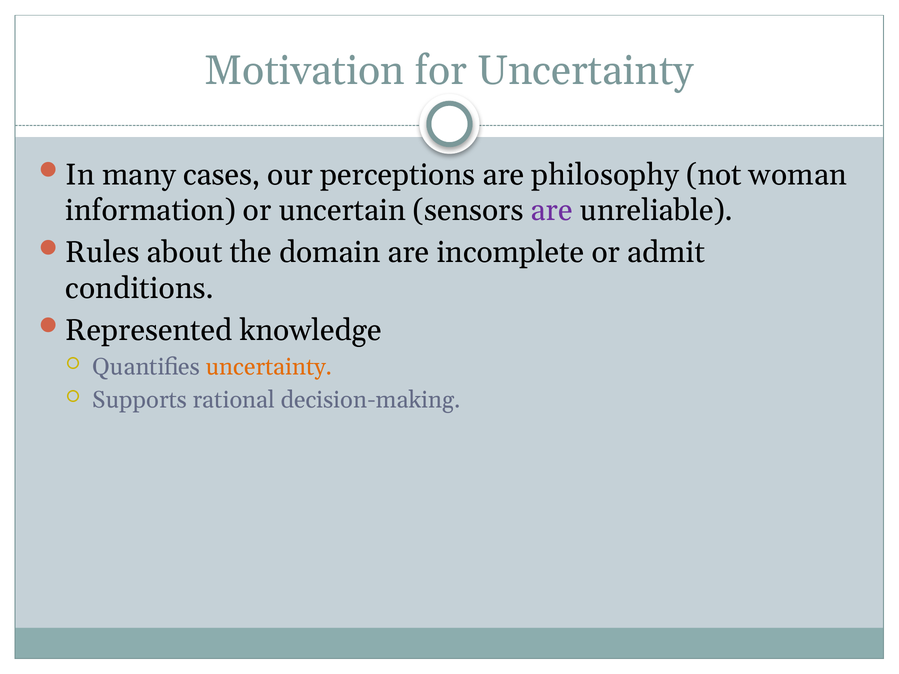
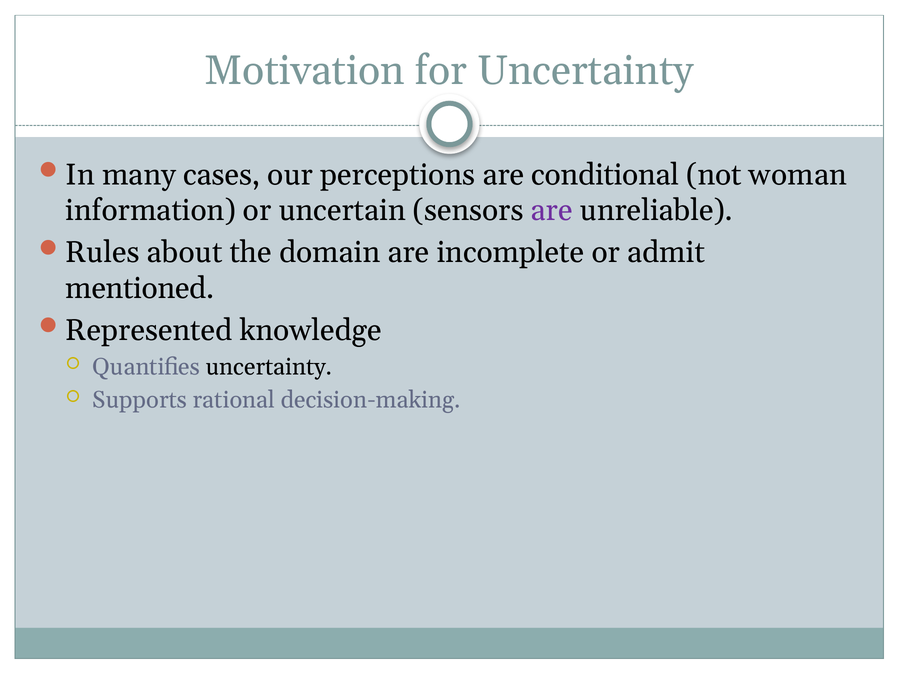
philosophy: philosophy -> conditional (605, 175)
conditions: conditions -> mentioned (140, 289)
uncertainty colour: orange -> black (269, 367)
